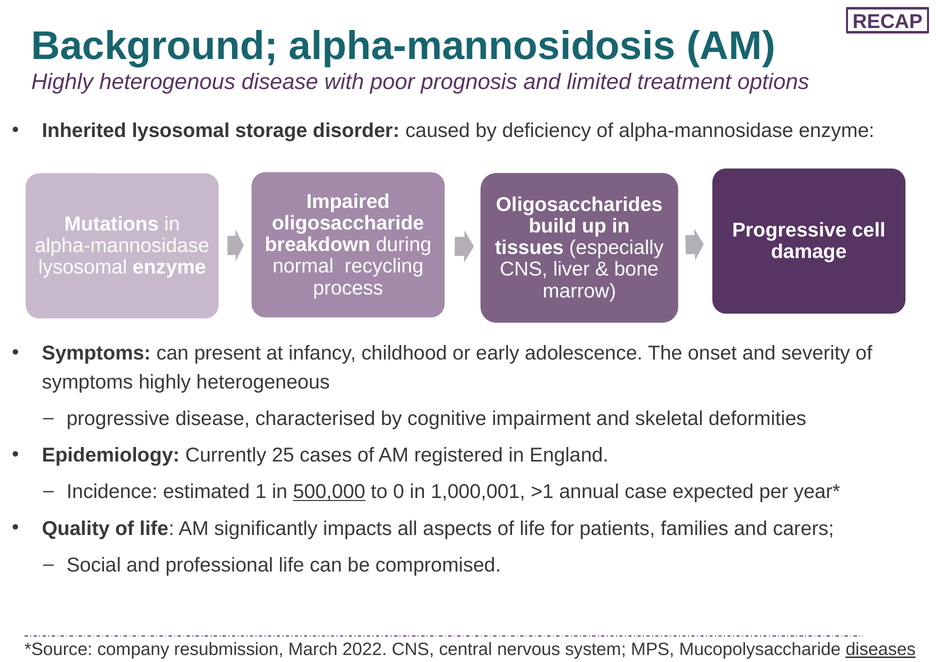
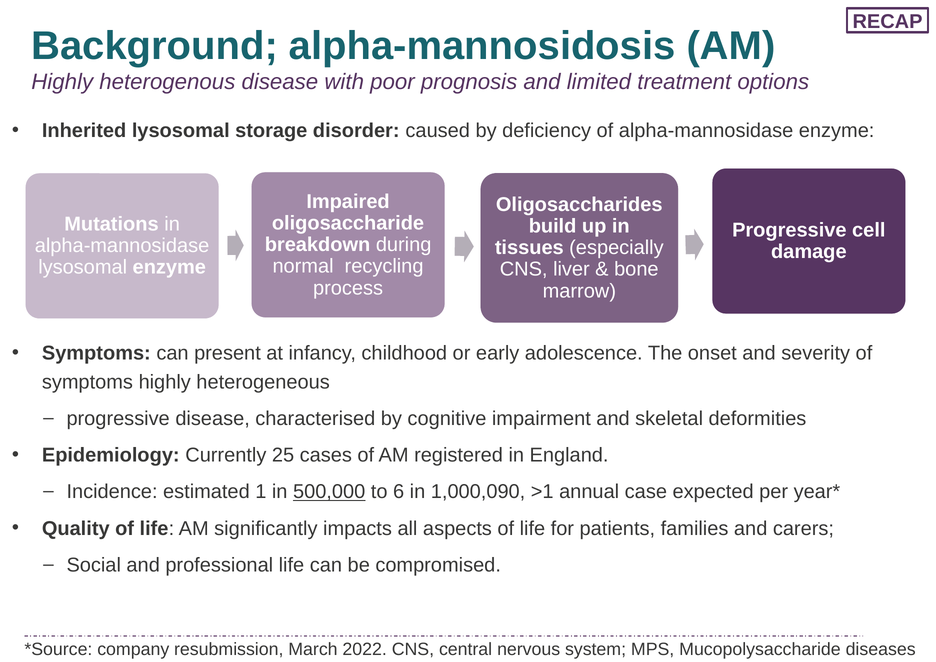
0: 0 -> 6 (399, 492)
1,000,001: 1,000,001 -> 1,000,090 (478, 492)
diseases underline: present -> none (881, 649)
